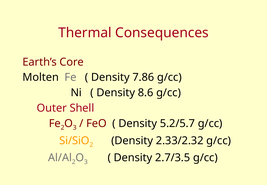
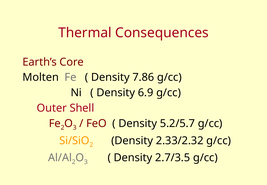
8.6: 8.6 -> 6.9 (146, 93)
